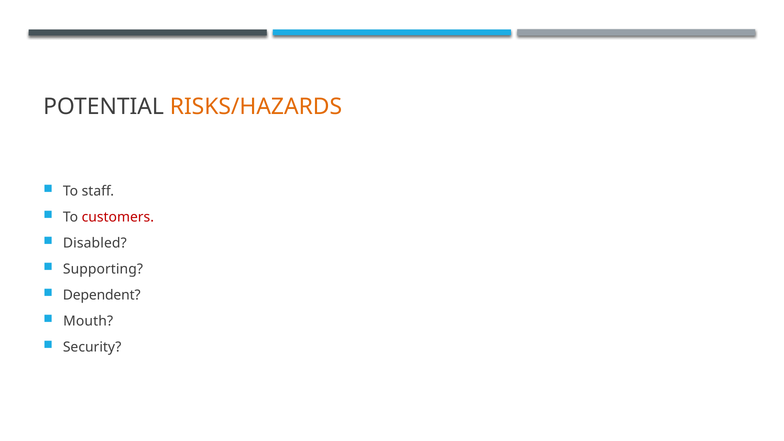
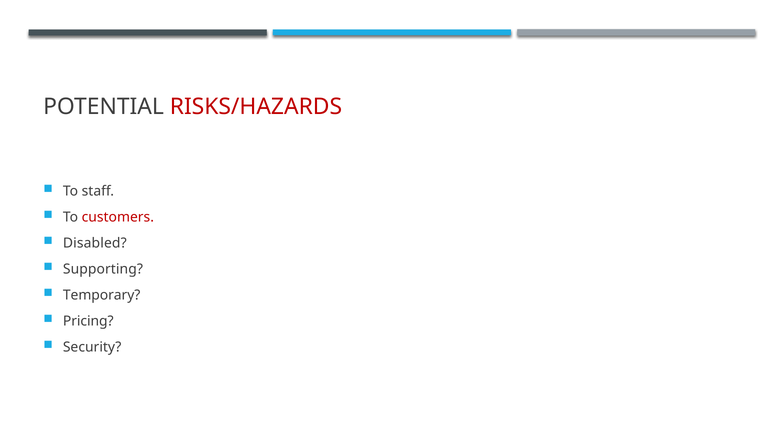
RISKS/HAZARDS colour: orange -> red (256, 106)
Dependent: Dependent -> Temporary (102, 295)
Mouth: Mouth -> Pricing (88, 321)
